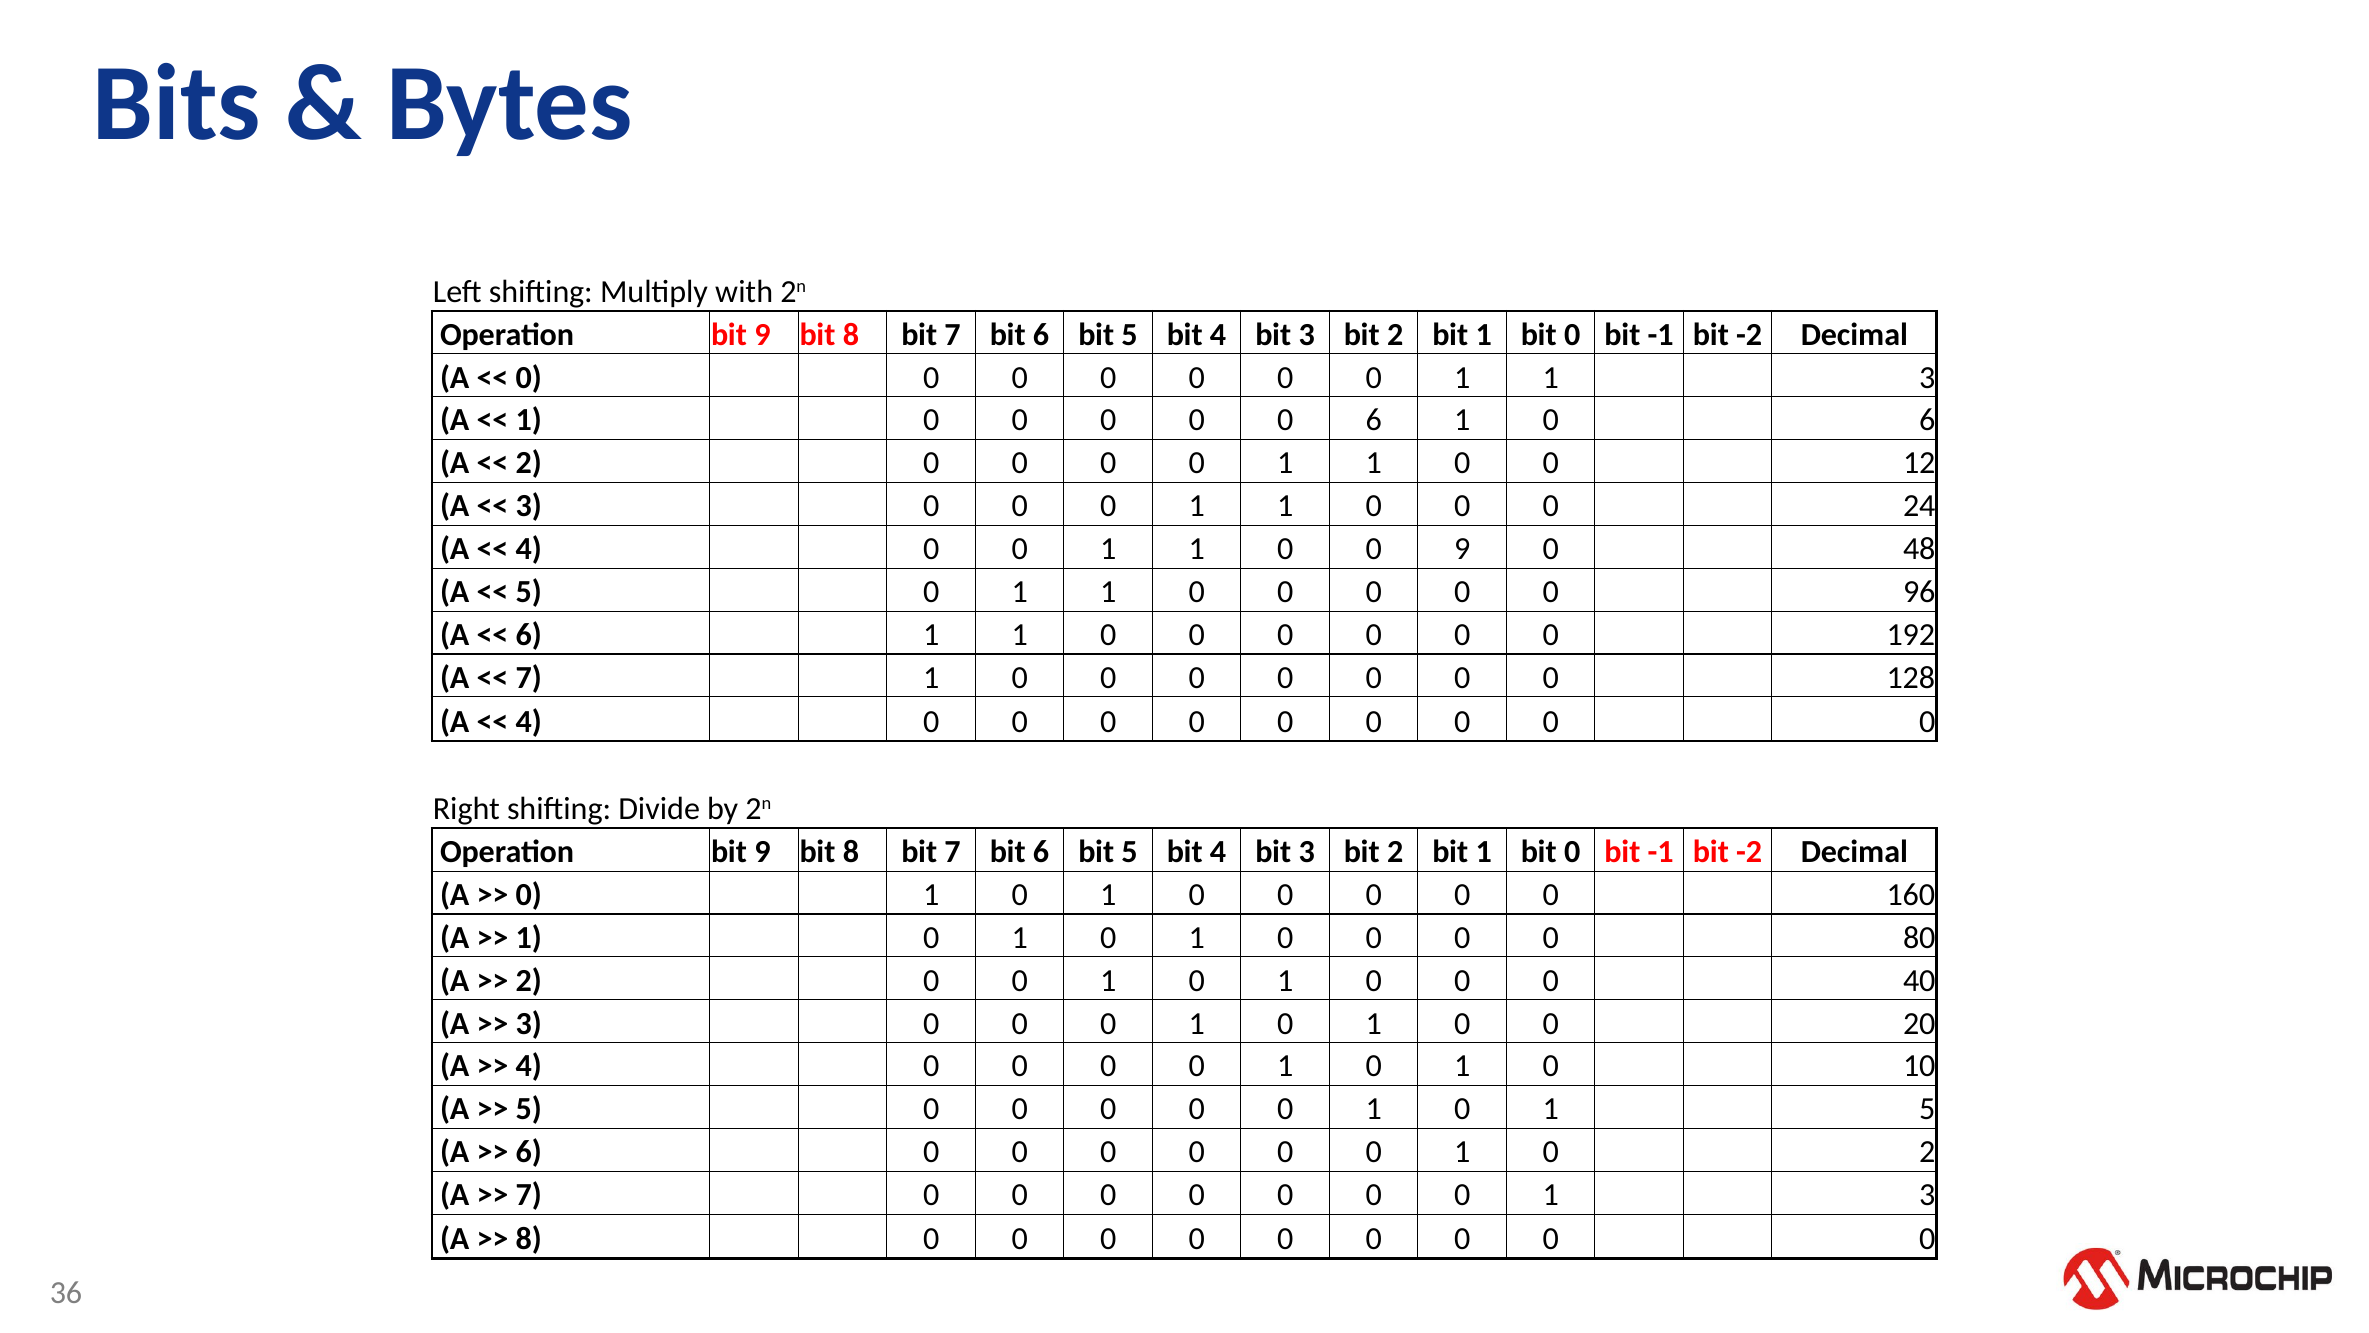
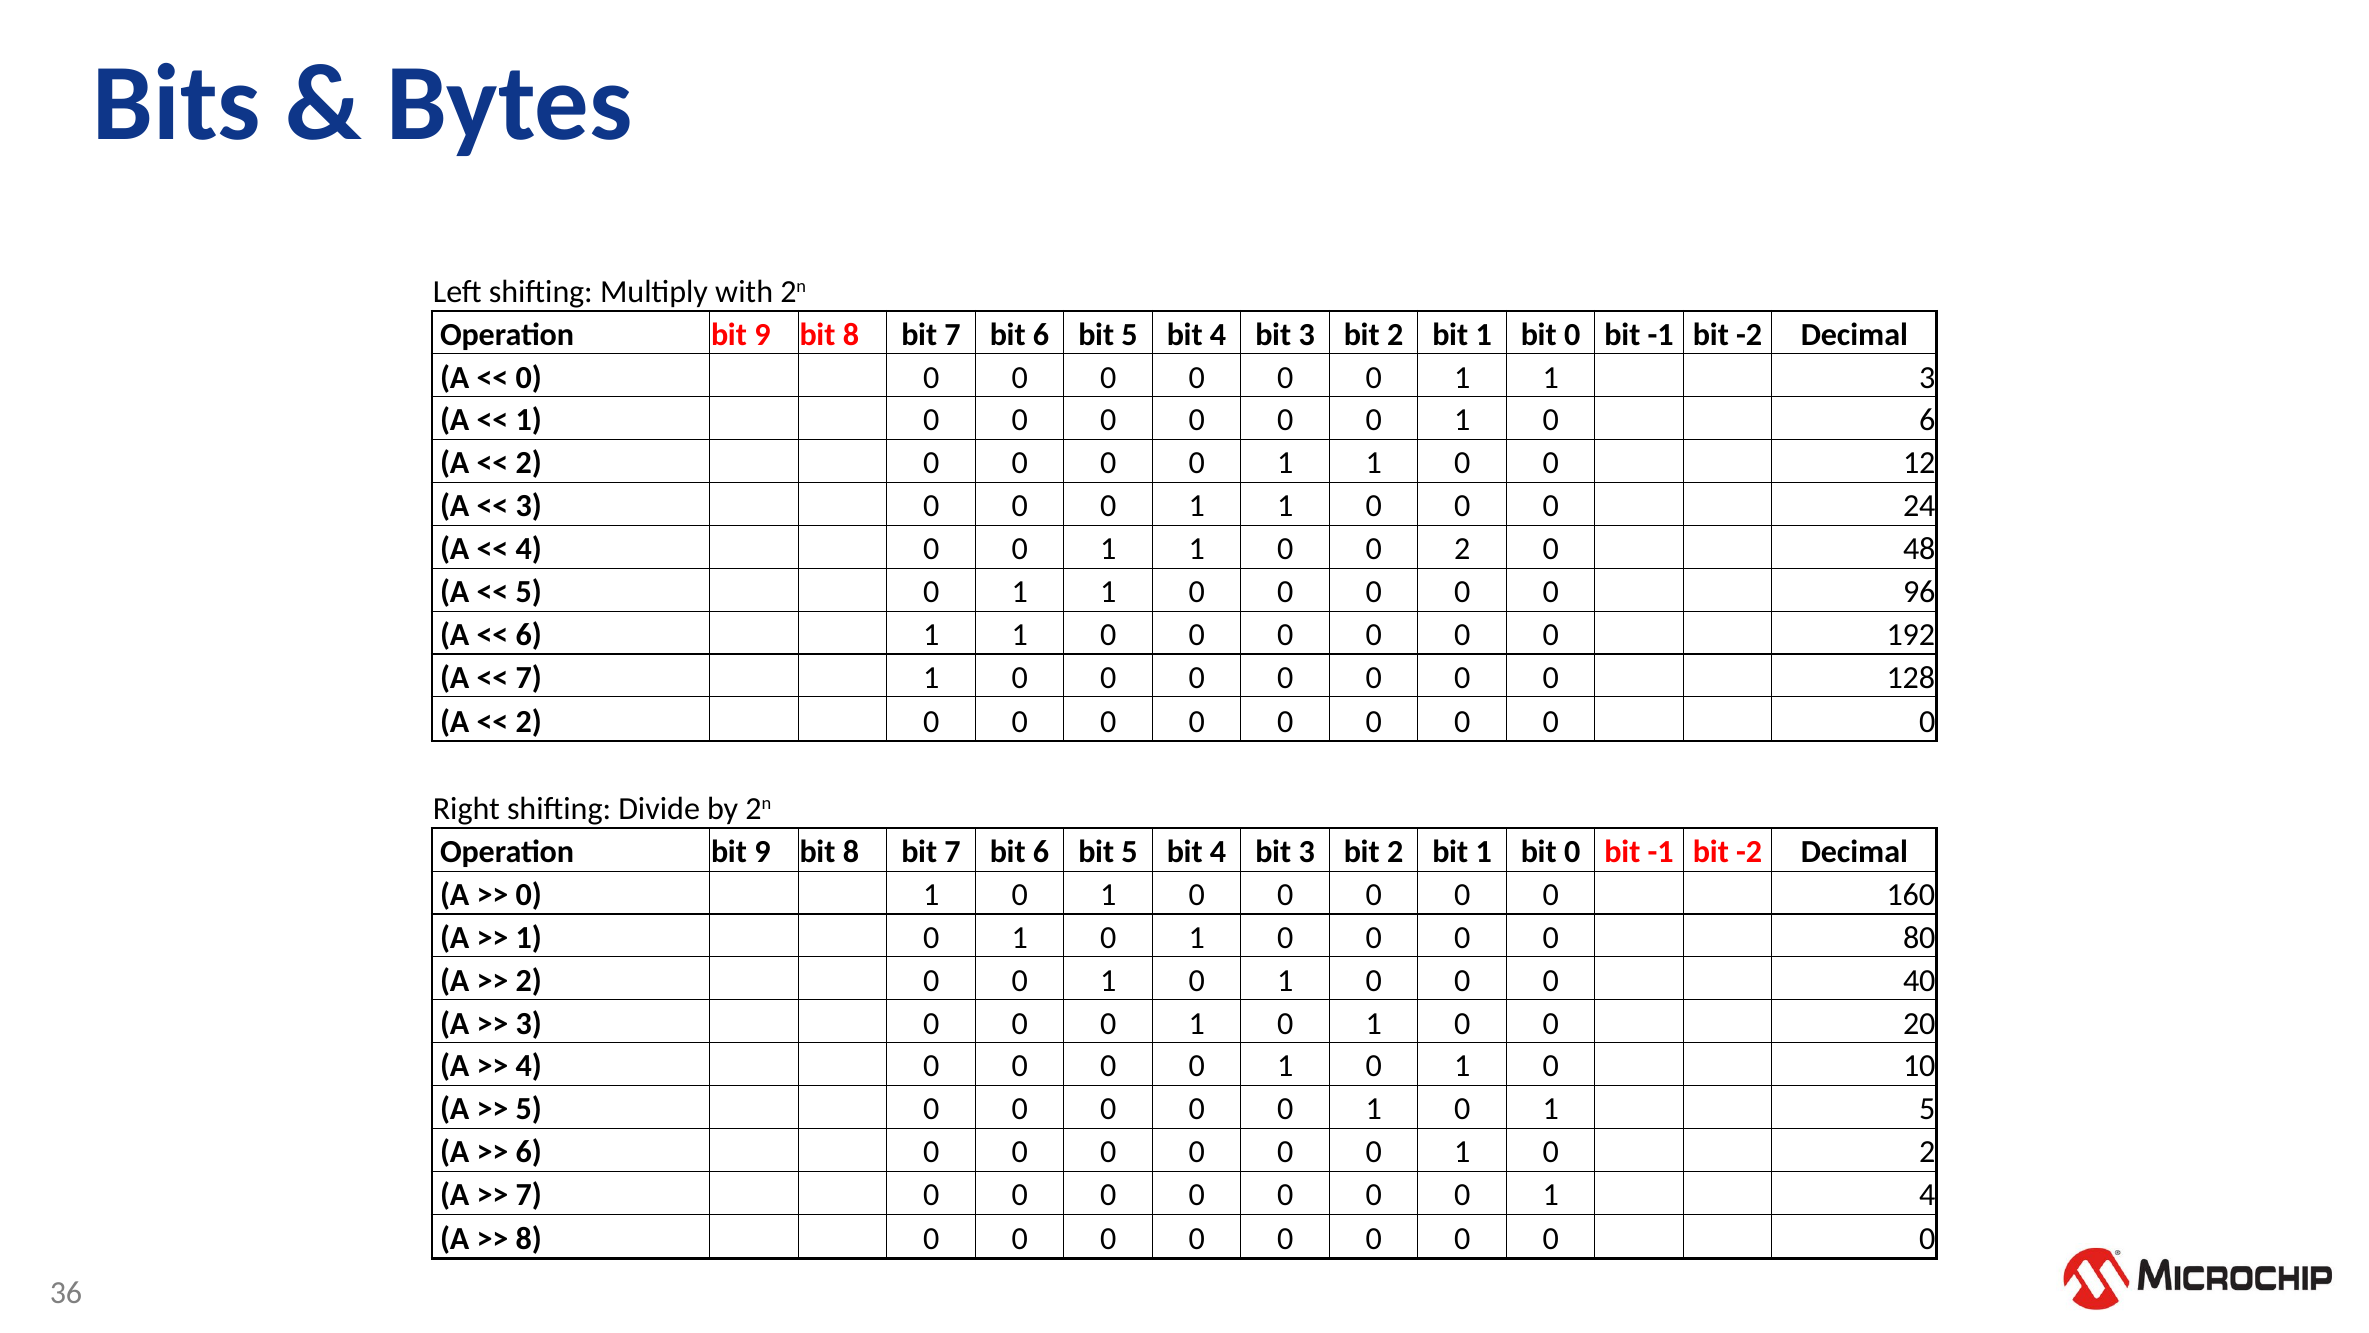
6: 6 -> 0 (1374, 420)
0 0 9: 9 -> 2 (1462, 549)
4: 4 -> 2 (529, 722)
0 1 3: 3 -> 4 (1927, 1195)
